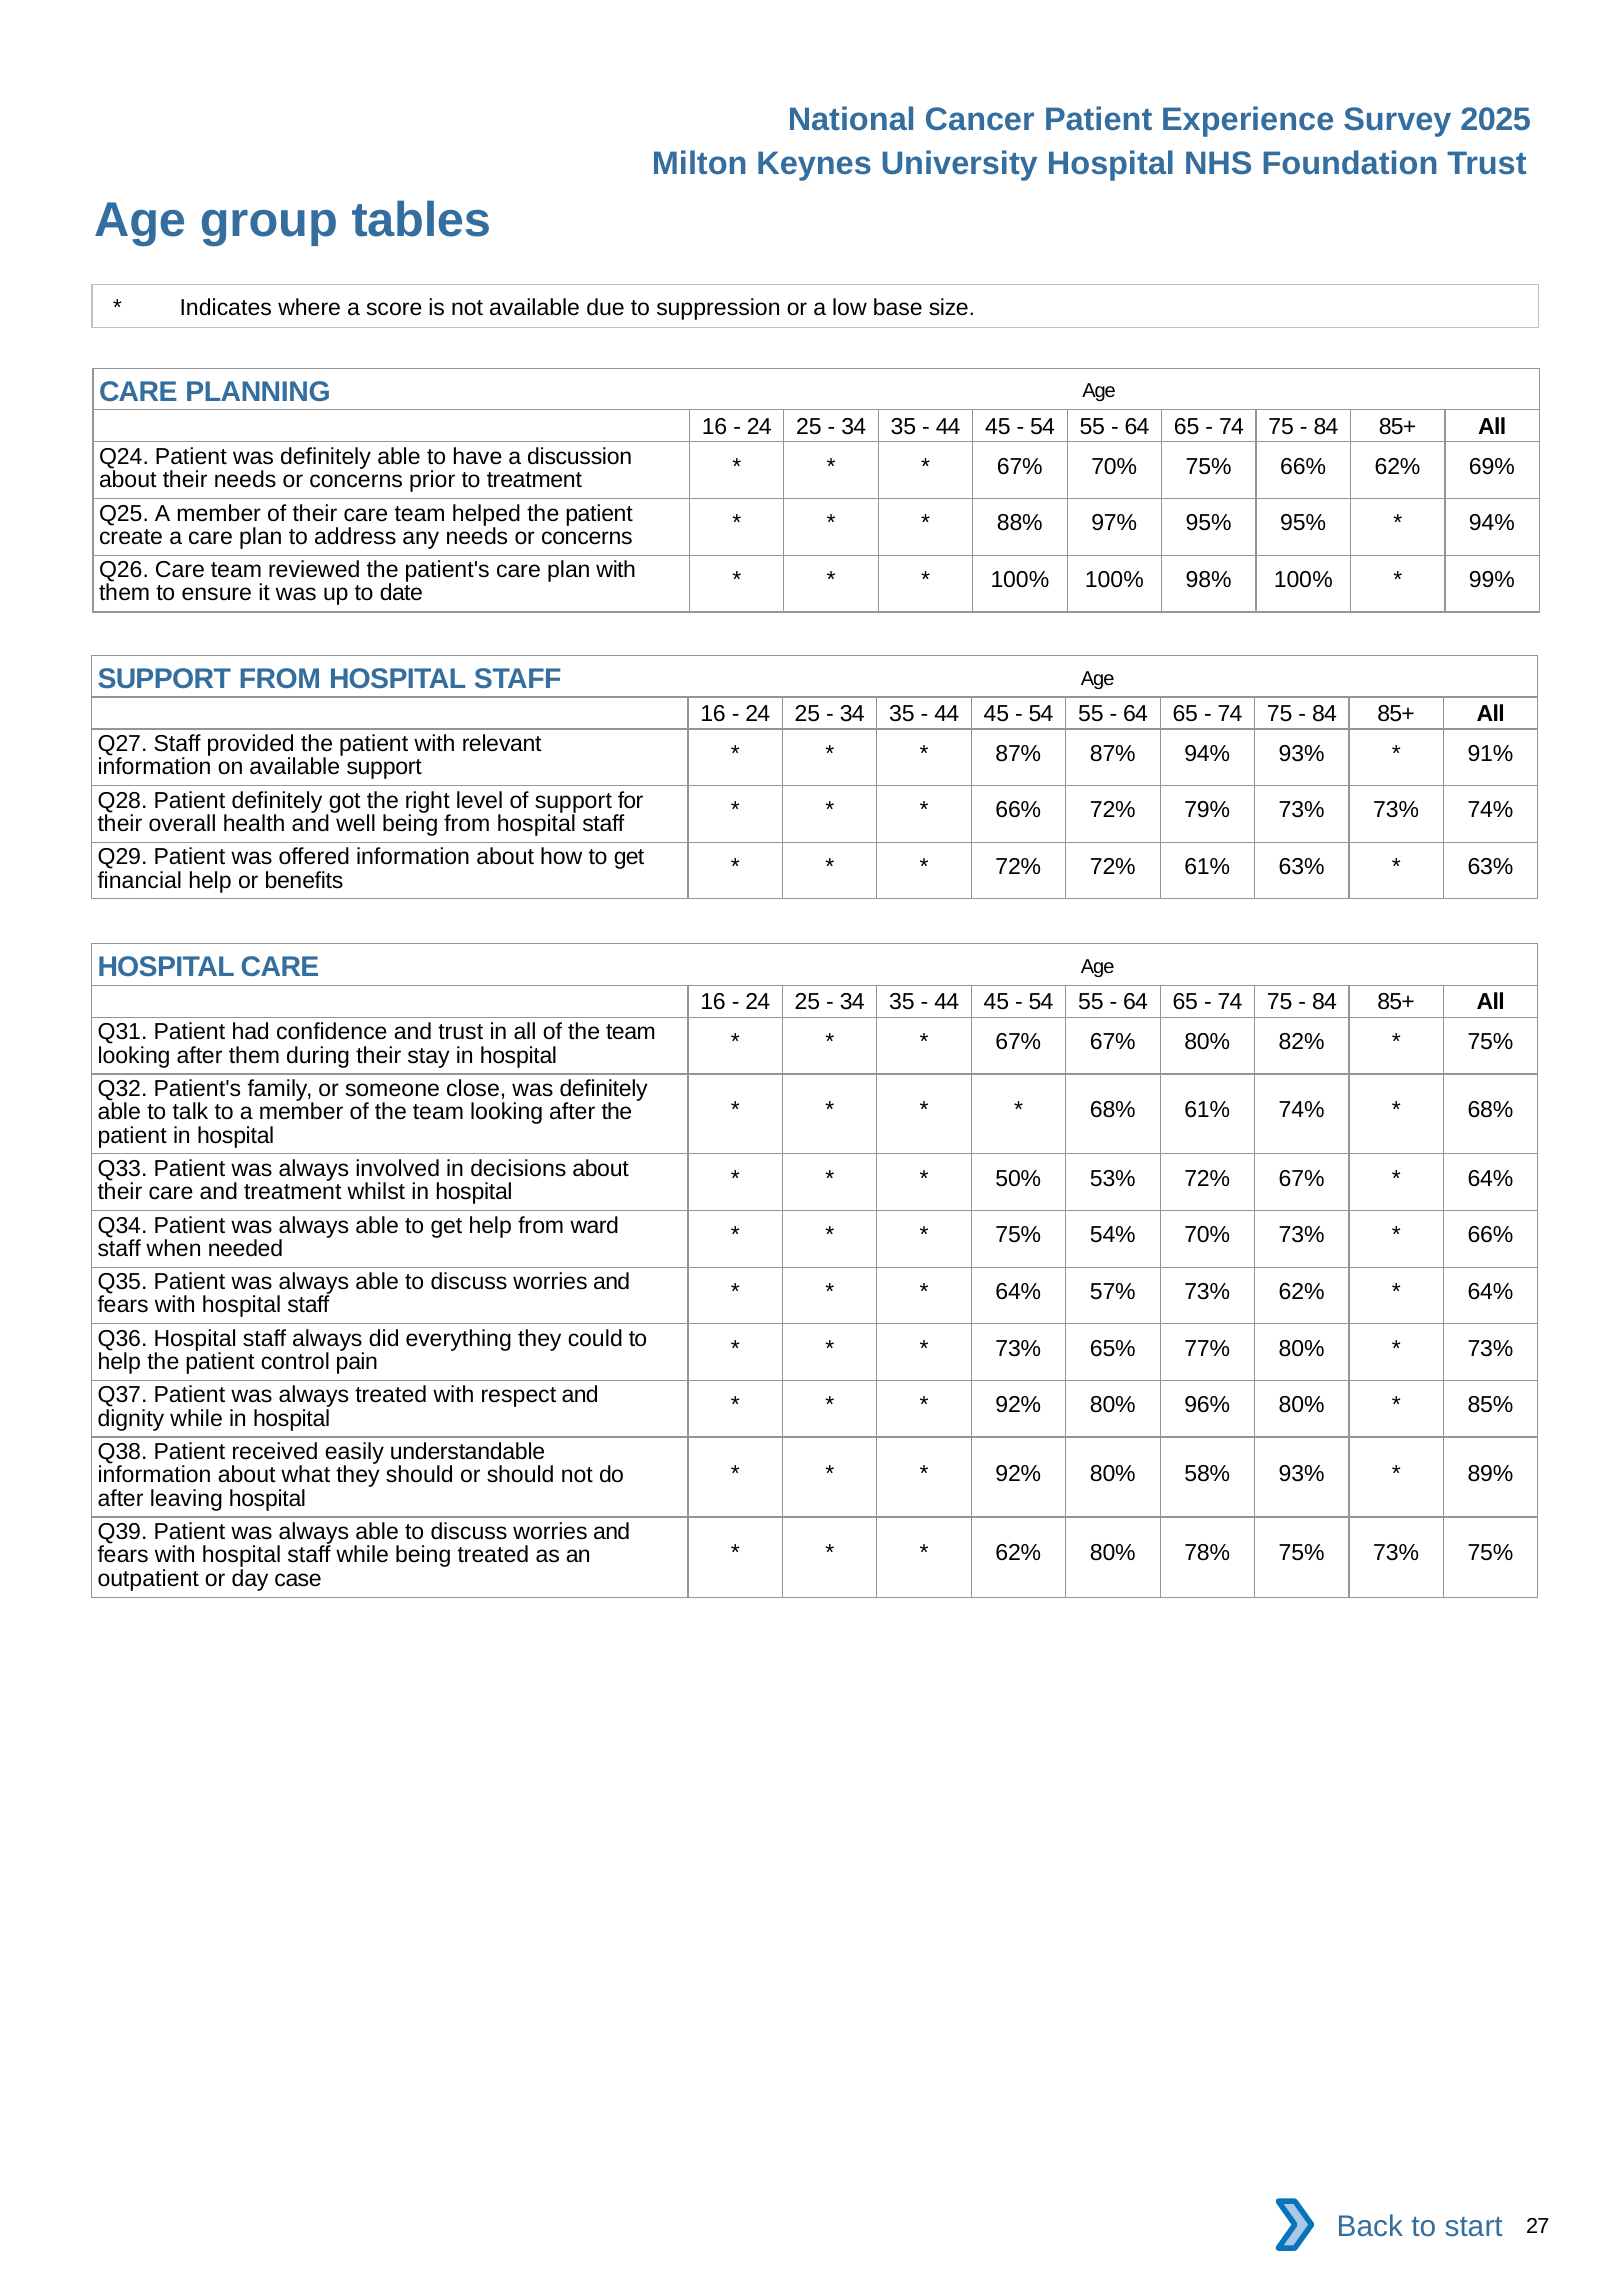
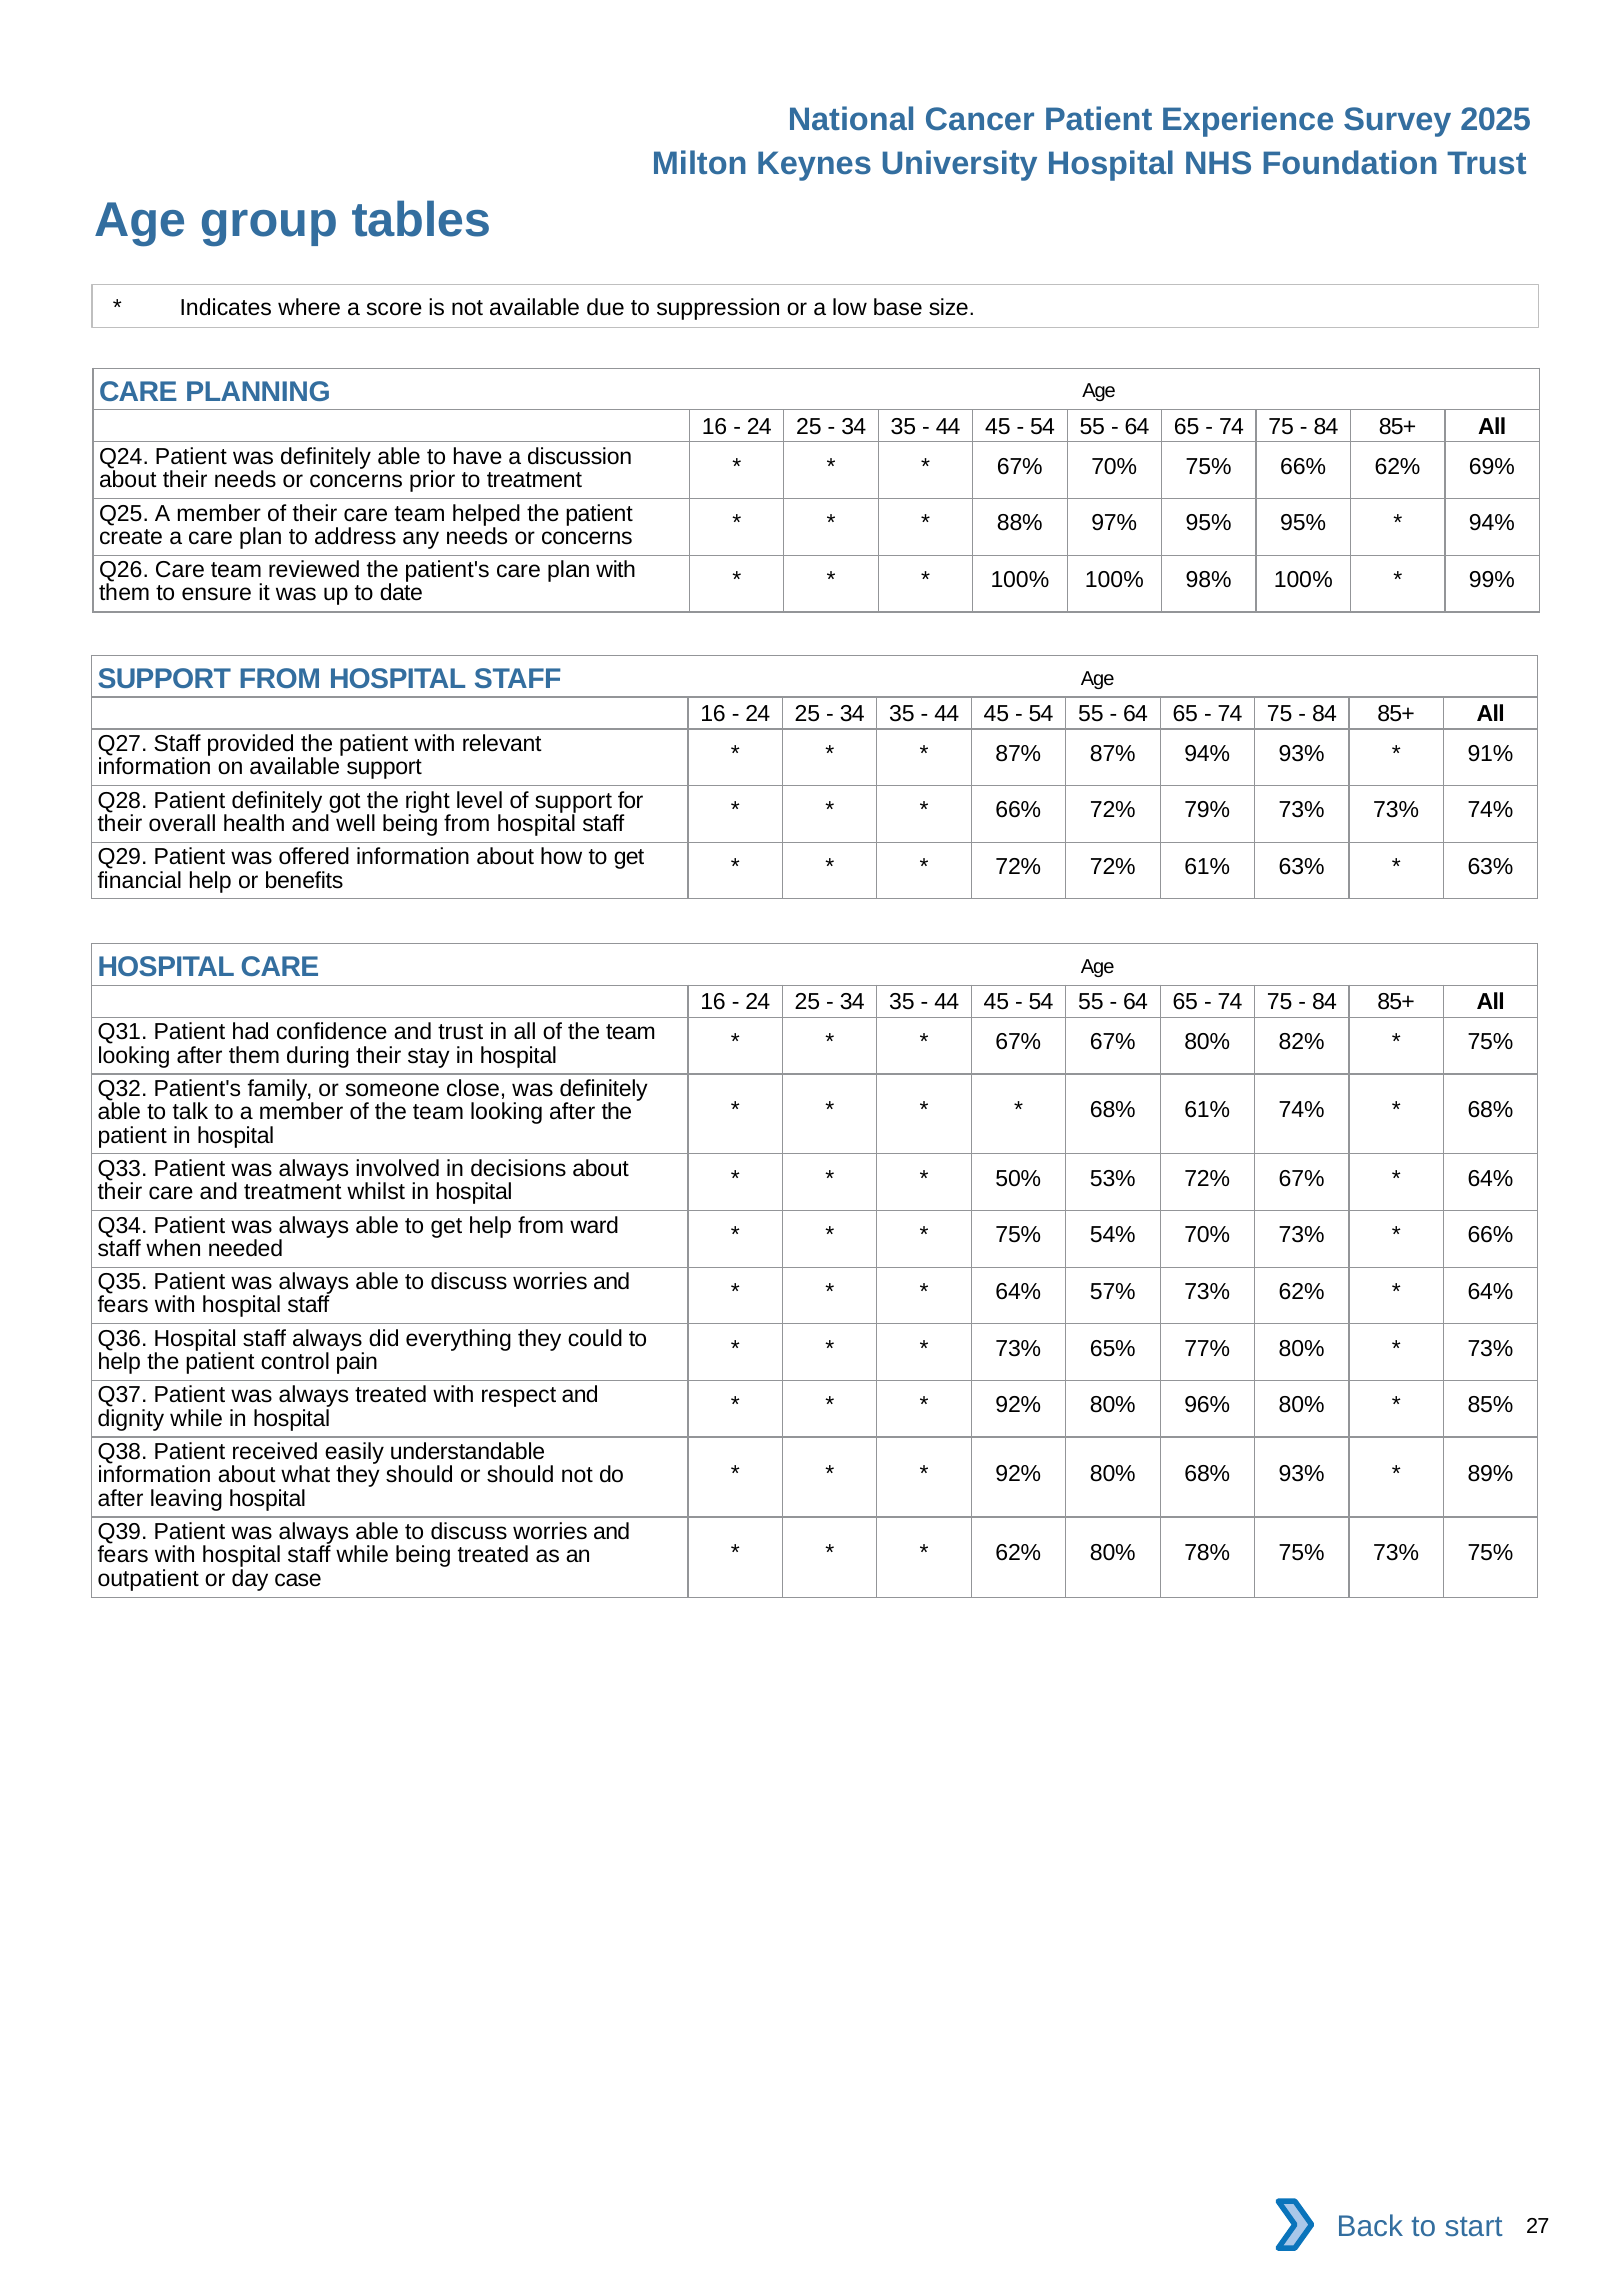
80% 58%: 58% -> 68% (1207, 1473)
